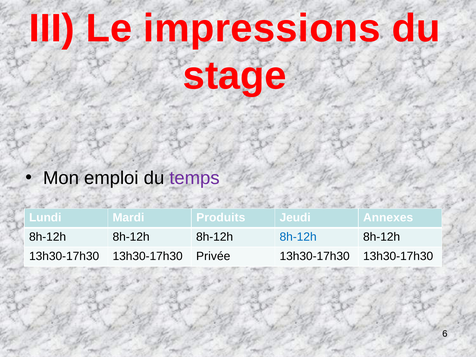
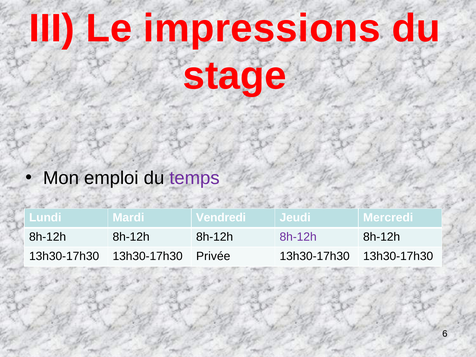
Produits: Produits -> Vendredi (221, 218)
Annexes: Annexes -> Mercredi (388, 218)
8h-12h colour: blue -> purple (298, 237)
